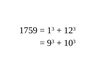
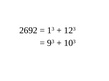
1759: 1759 -> 2692 (28, 31)
